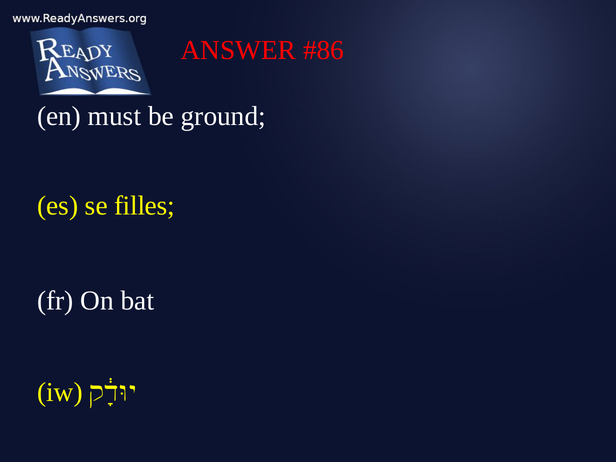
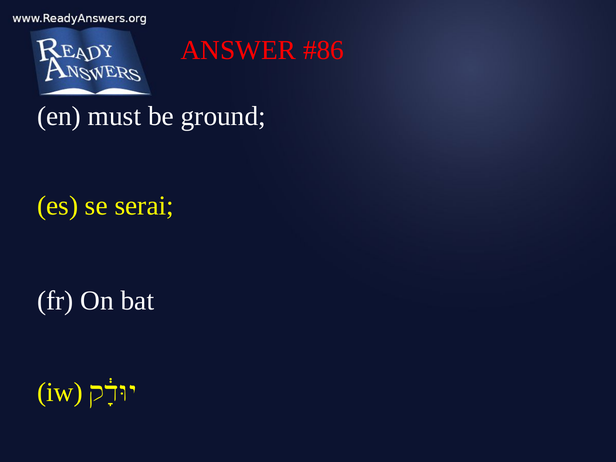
filles: filles -> serai (144, 206)
